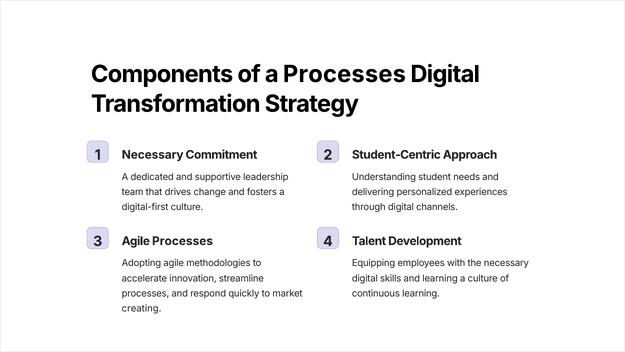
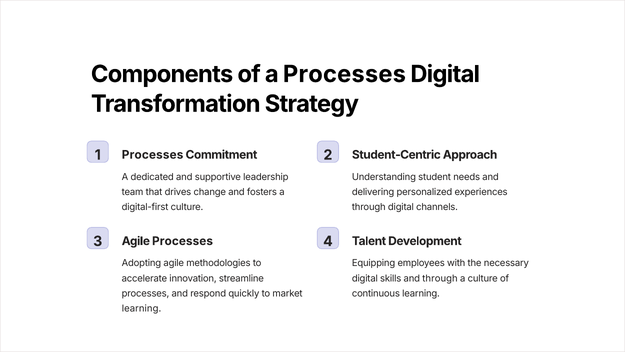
1 Necessary: Necessary -> Processes (153, 155)
and learning: learning -> through (440, 278)
creating: creating -> learning (142, 308)
